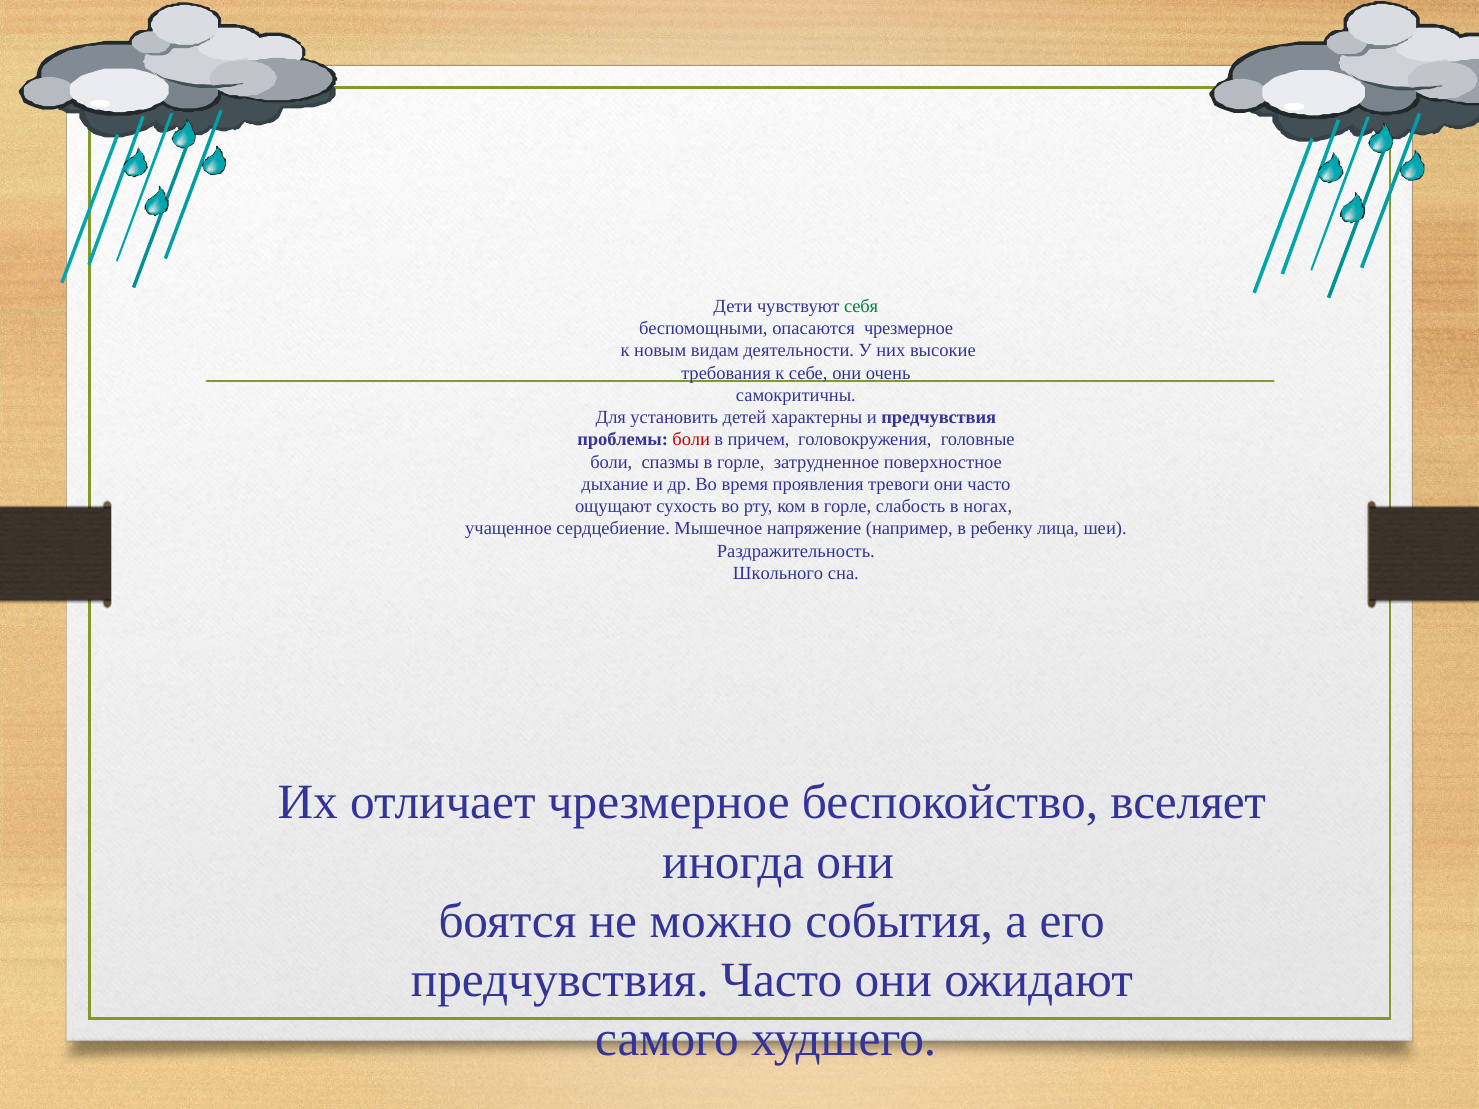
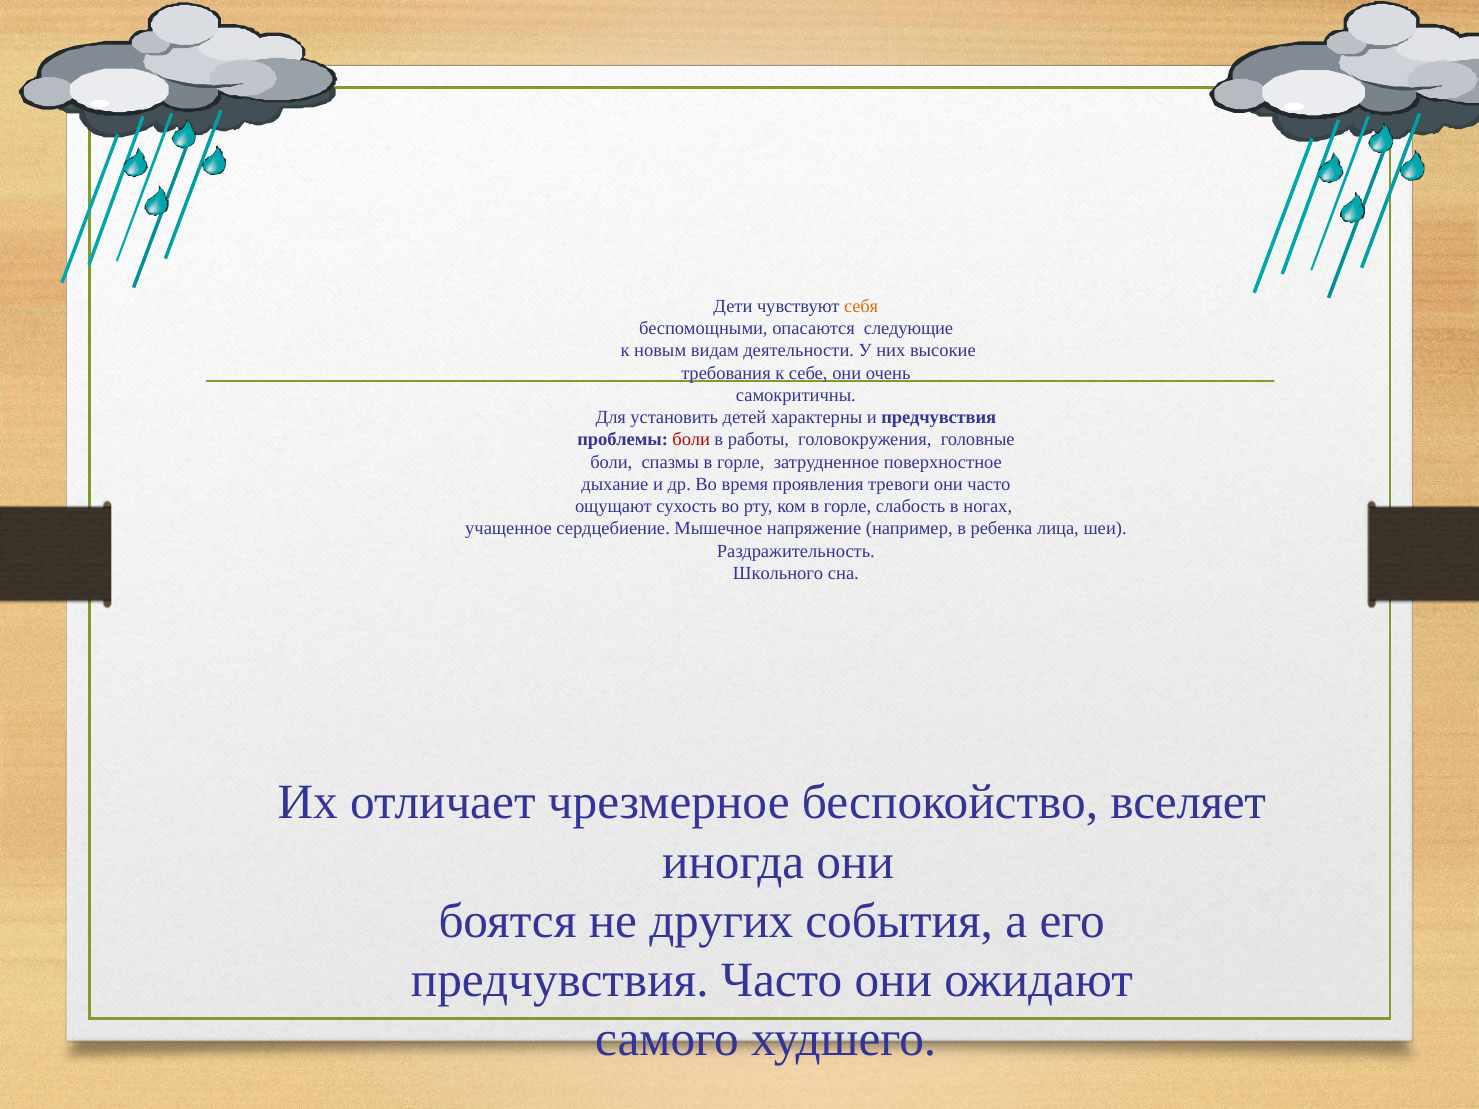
себя colour: green -> orange (861, 306)
опасаются чрезмерное: чрезмерное -> следующие (909, 329)
причем: причем -> работы (759, 440)
ребенку: ребенку -> ребенка (1002, 529)
можно: можно -> других (721, 921)
